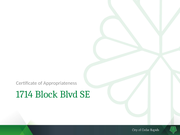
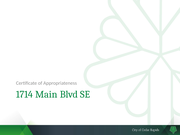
Block: Block -> Main (46, 94)
